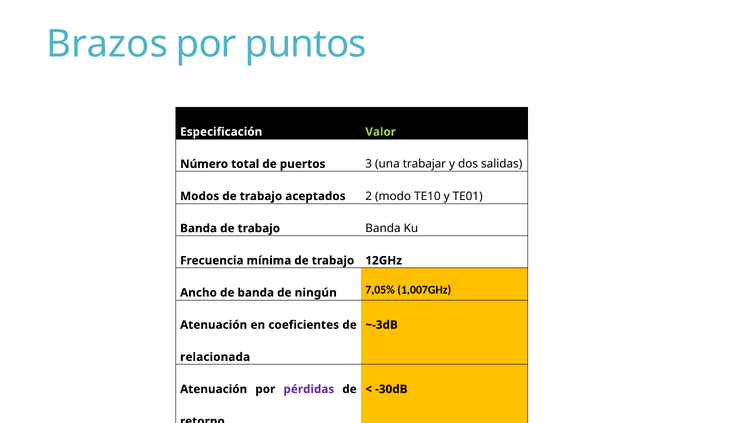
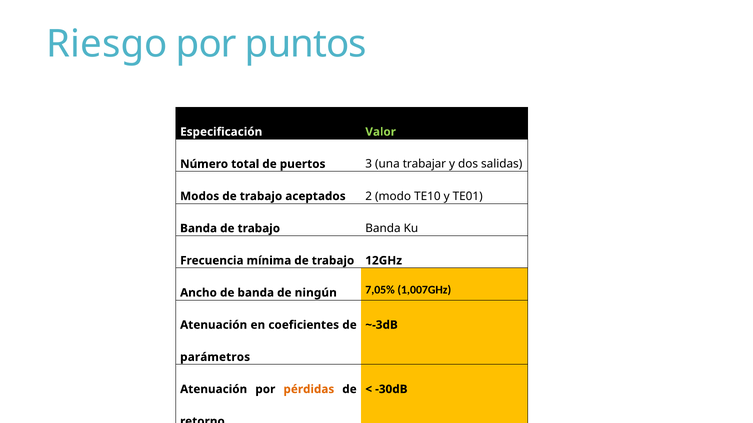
Brazos: Brazos -> Riesgo (107, 44)
relacionada: relacionada -> parámetros (215, 358)
pérdidas colour: purple -> orange (309, 390)
